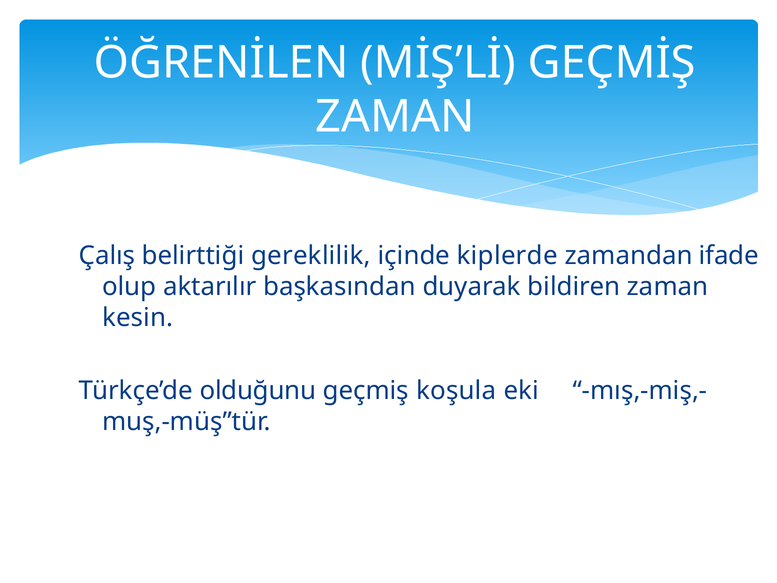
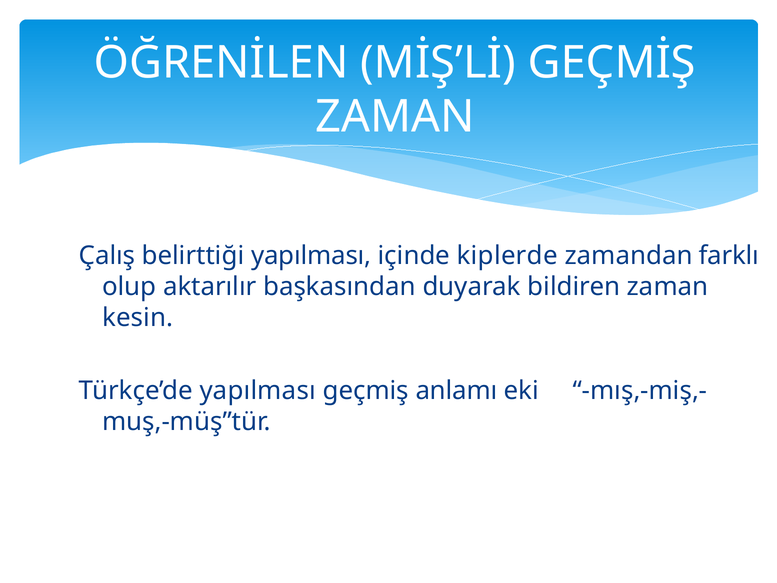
belirttiği gereklilik: gereklilik -> yapılması (311, 256)
ifade: ifade -> farklı (729, 256)
Türkçe’de olduğunu: olduğunu -> yapılması (258, 390)
koşula: koşula -> anlamı (456, 390)
